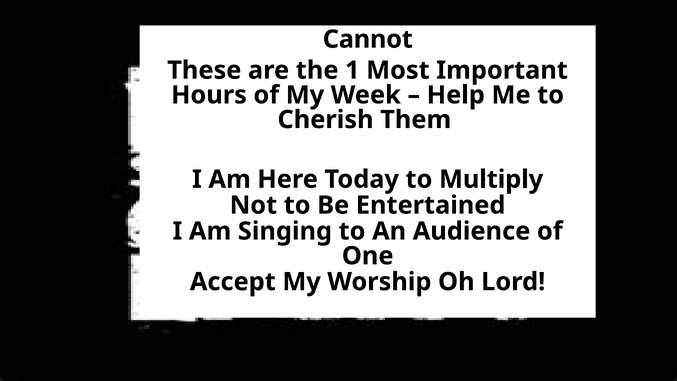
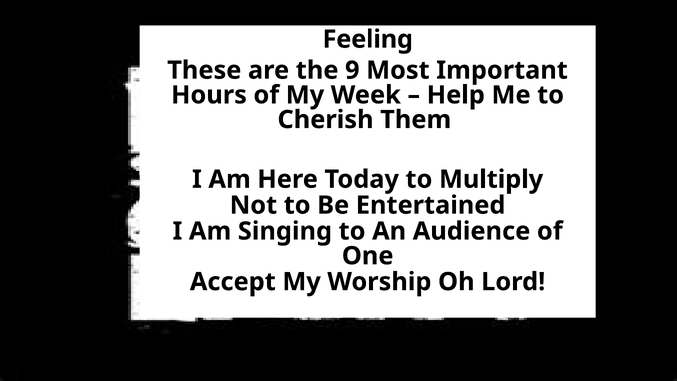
Cannot: Cannot -> Feeling (368, 39)
1: 1 -> 9 (352, 70)
